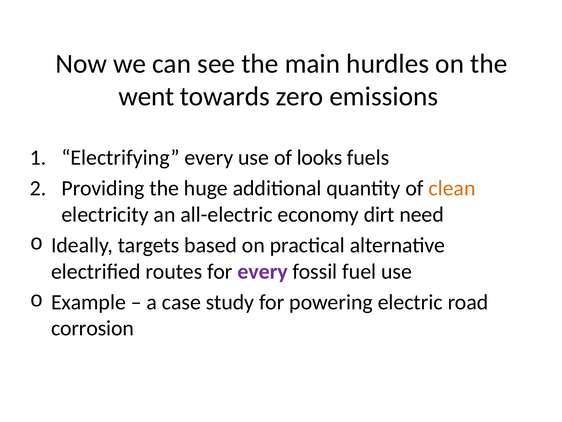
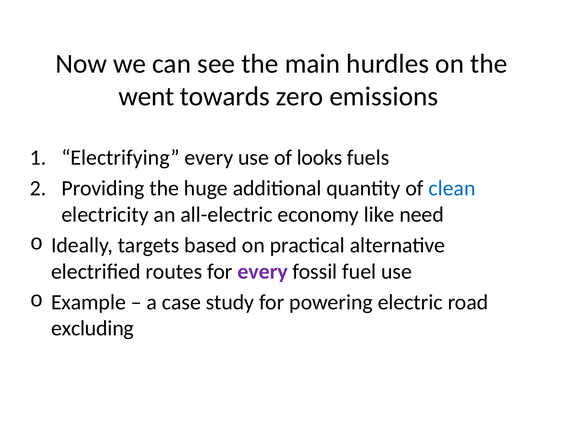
clean colour: orange -> blue (452, 188)
dirt: dirt -> like (379, 214)
corrosion: corrosion -> excluding (92, 328)
